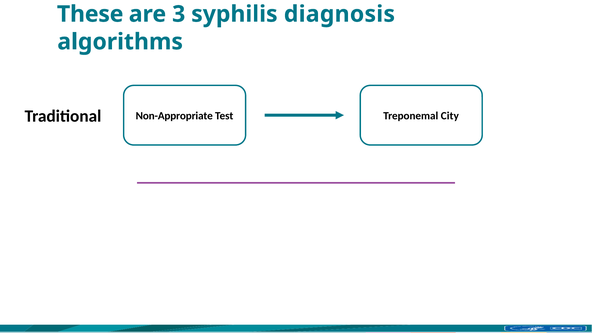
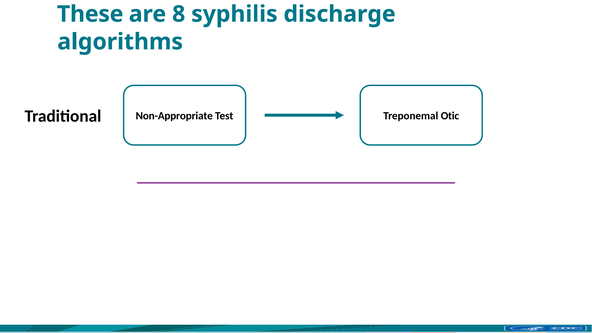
3: 3 -> 8 (179, 14)
diagnosis: diagnosis -> discharge (340, 14)
City: City -> Otic (450, 116)
